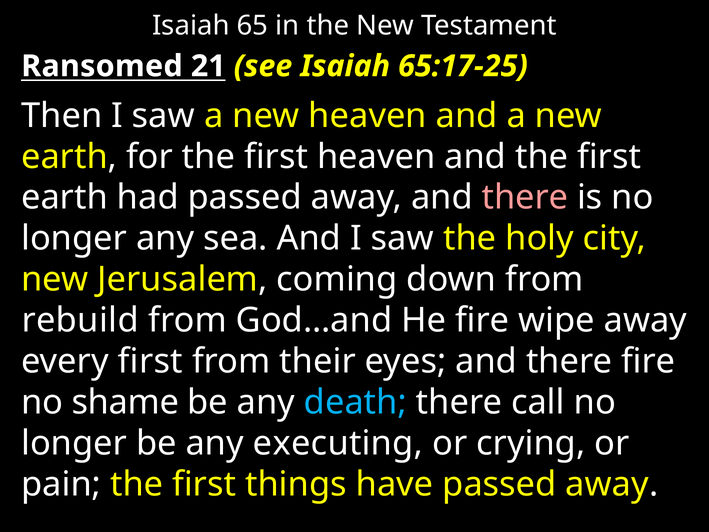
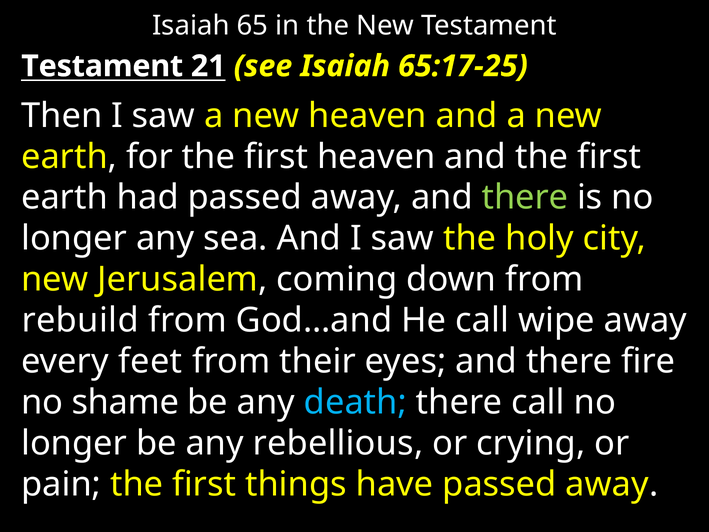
Ransomed: Ransomed -> Testament (102, 66)
there colour: pink -> light green (525, 198)
He fire: fire -> call (482, 320)
every first: first -> feet (150, 361)
executing: executing -> rebellious (338, 443)
